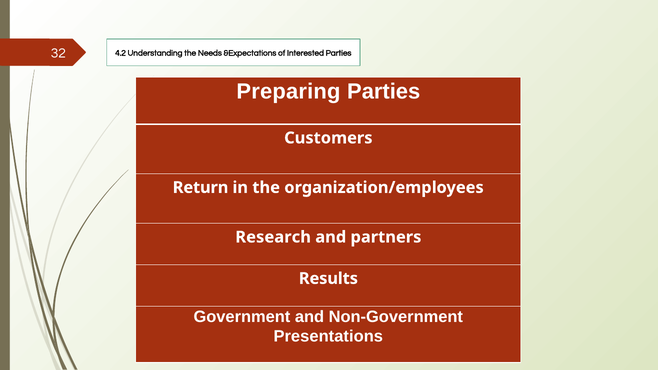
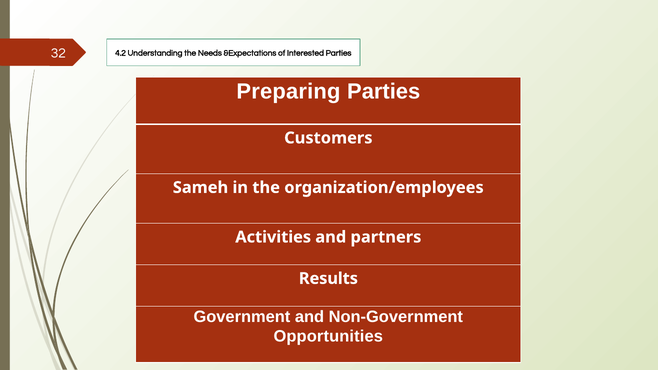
Return: Return -> Sameh (200, 188)
Research: Research -> Activities (273, 237)
Presentations: Presentations -> Opportunities (328, 337)
